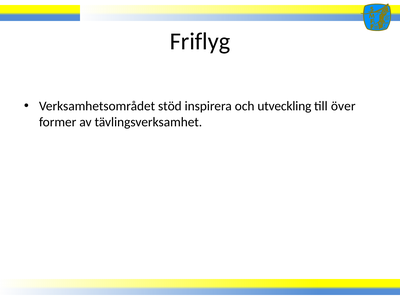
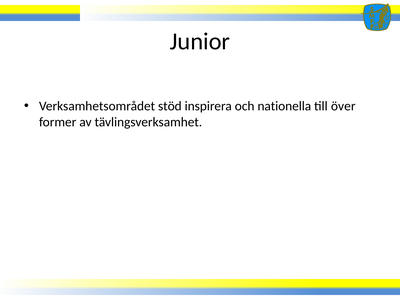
Friflyg: Friflyg -> Junior (200, 41)
utveckling: utveckling -> nationella (284, 106)
